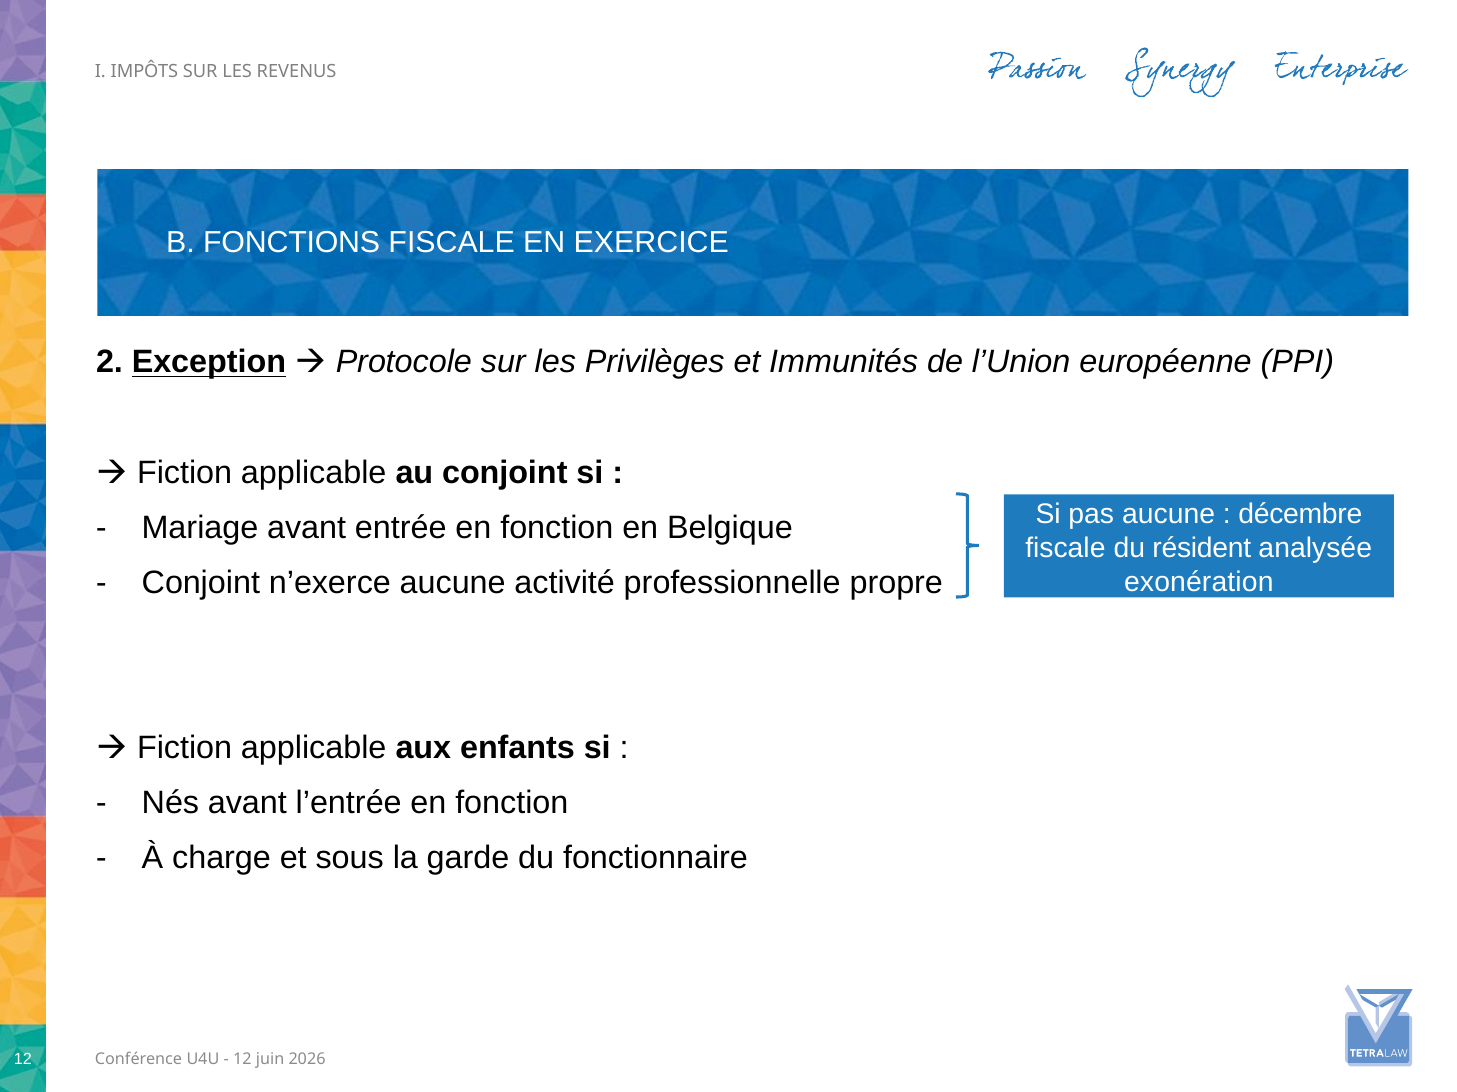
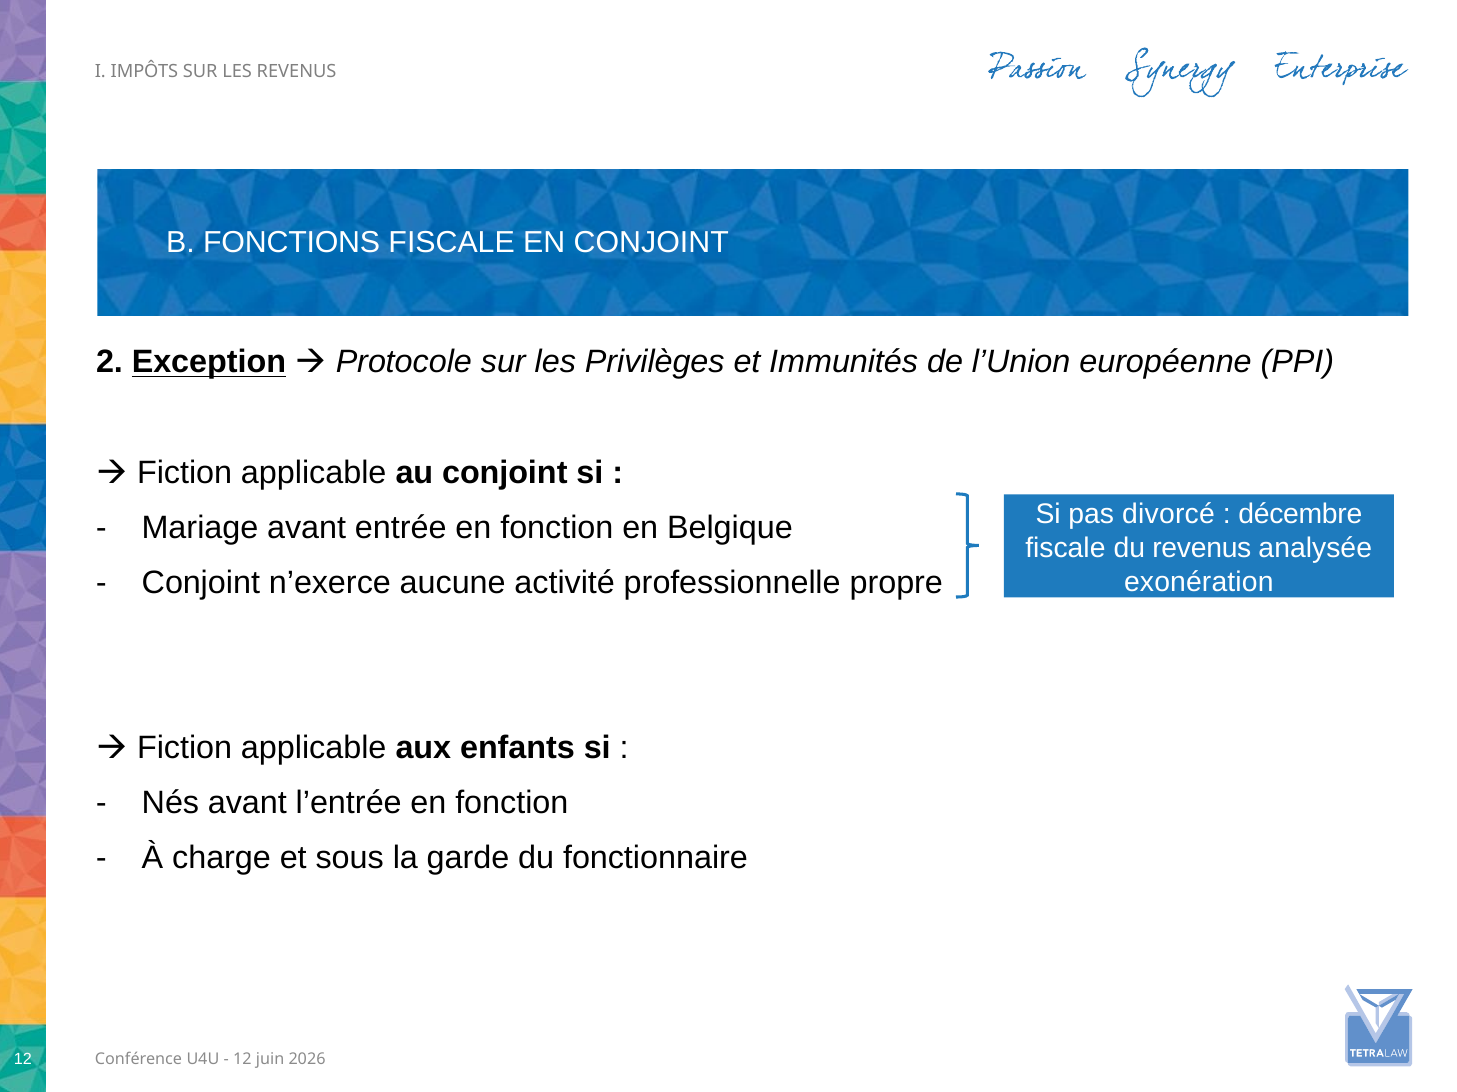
EN EXERCICE: EXERCICE -> CONJOINT (651, 243)
pas aucune: aucune -> divorcé (1168, 514)
du résident: résident -> revenus (1202, 548)
